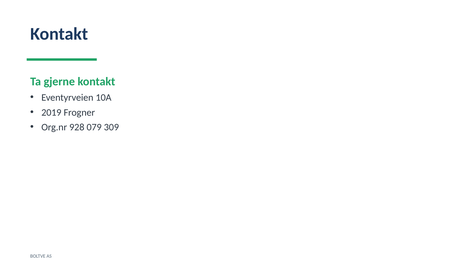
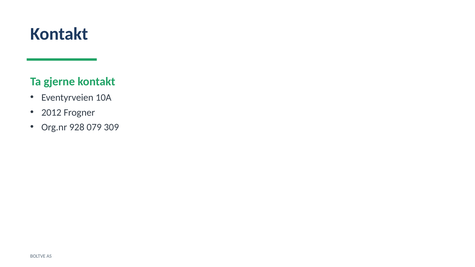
2019: 2019 -> 2012 (51, 113)
